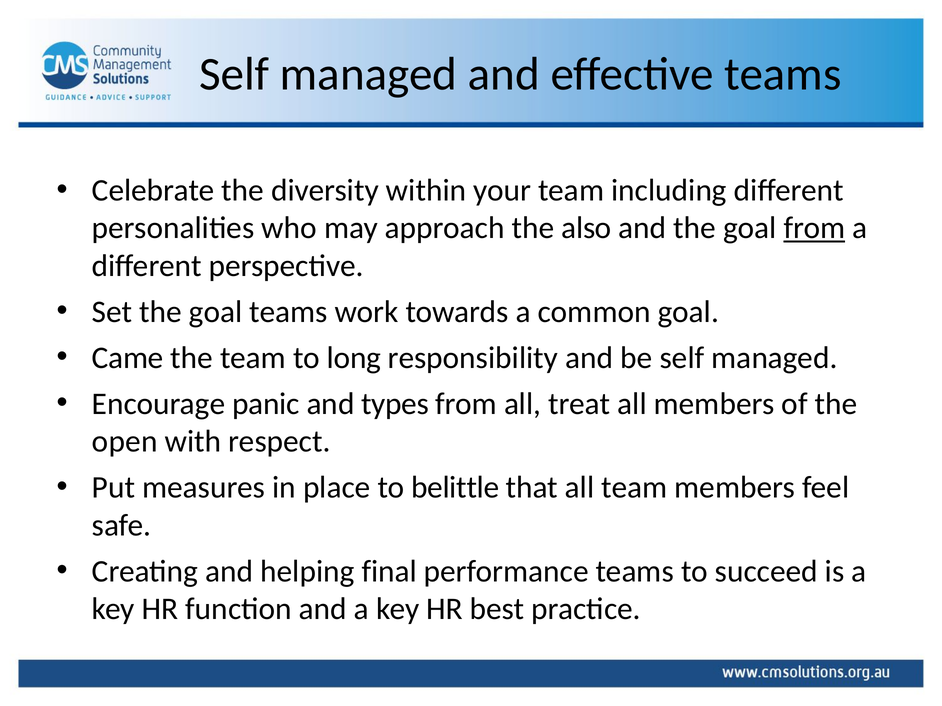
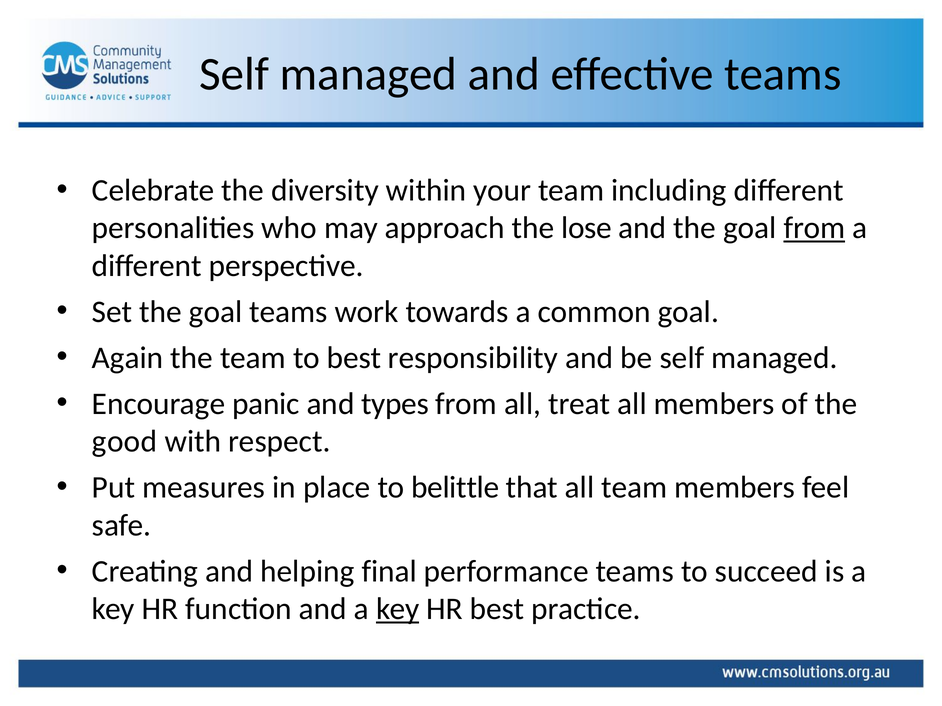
also: also -> lose (586, 228)
Came: Came -> Again (128, 358)
to long: long -> best (354, 358)
open: open -> good (125, 442)
key underline: none -> present (398, 609)
